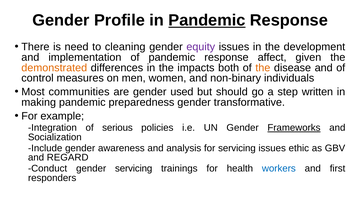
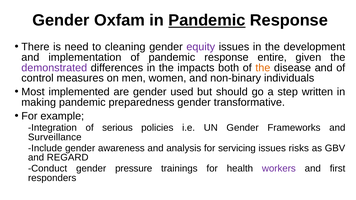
Profile: Profile -> Oxfam (119, 20)
affect: affect -> entire (272, 57)
demonstrated colour: orange -> purple (54, 68)
communities: communities -> implemented (79, 92)
Frameworks underline: present -> none (294, 128)
Socialization: Socialization -> Surveillance (55, 137)
ethic: ethic -> risks (299, 148)
gender servicing: servicing -> pressure (134, 169)
workers colour: blue -> purple (279, 169)
